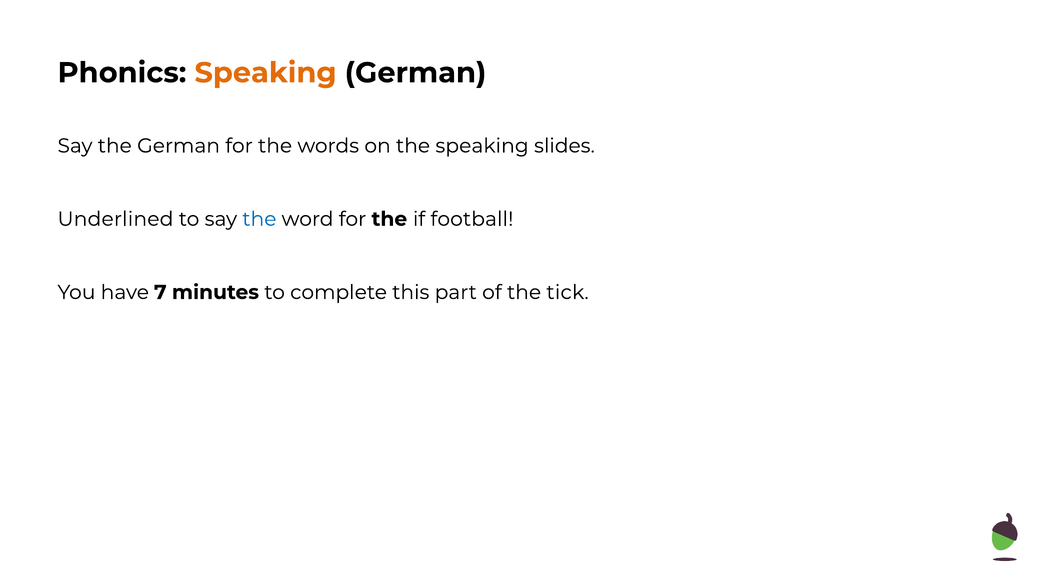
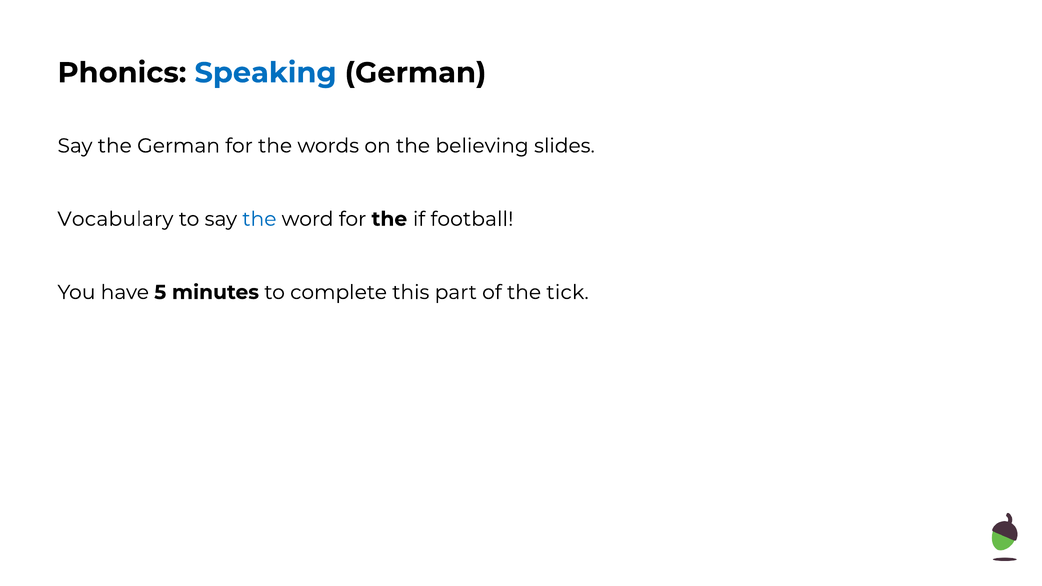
Speaking colour: orange -> blue (266, 73)
the speaking: speaking -> believing (482, 146)
Underlined: Underlined -> Vocabulary (115, 219)
7: 7 -> 5 (160, 292)
